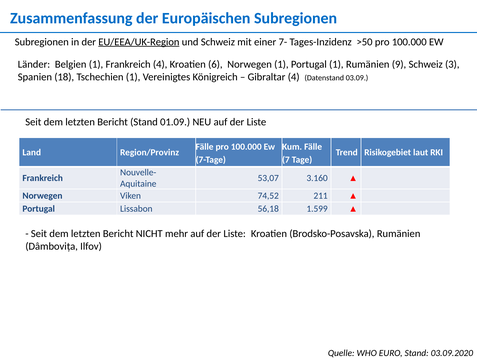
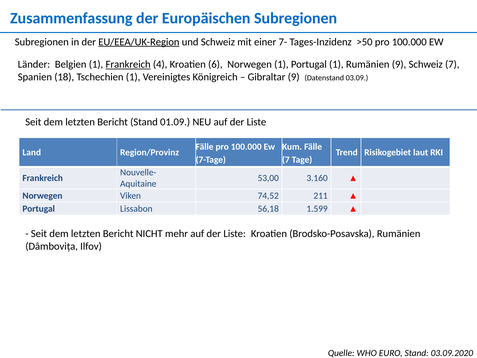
Frankreich underline: none -> present (128, 64)
Schweiz 3: 3 -> 7 (452, 64)
Gibraltar 4: 4 -> 9 (294, 77)
53,07: 53,07 -> 53,00 (268, 178)
